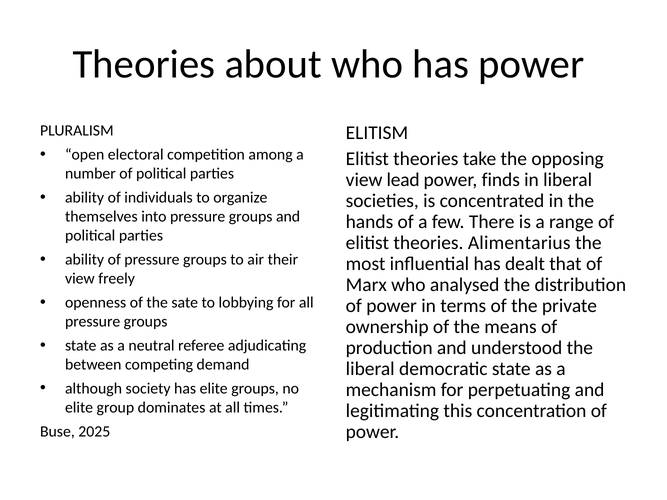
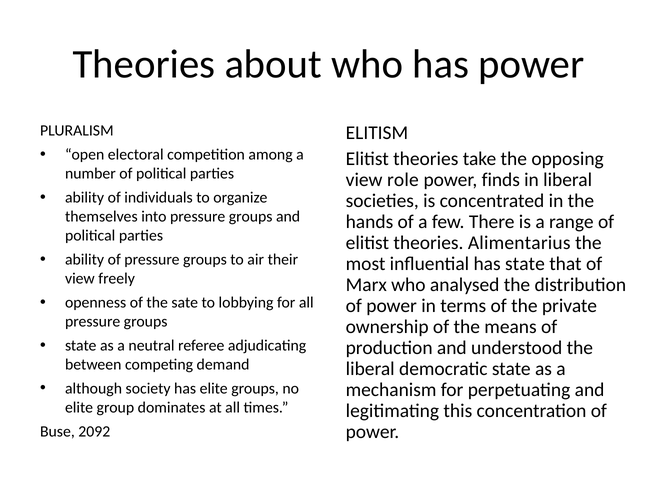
lead: lead -> role (403, 180)
has dealt: dealt -> state (525, 264)
2025: 2025 -> 2092 (94, 432)
